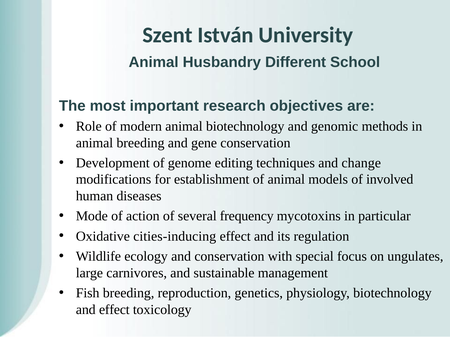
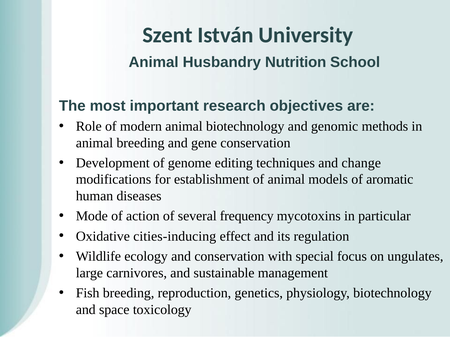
Different: Different -> Nutrition (296, 62)
involved: involved -> aromatic (390, 180)
and effect: effect -> space (114, 310)
